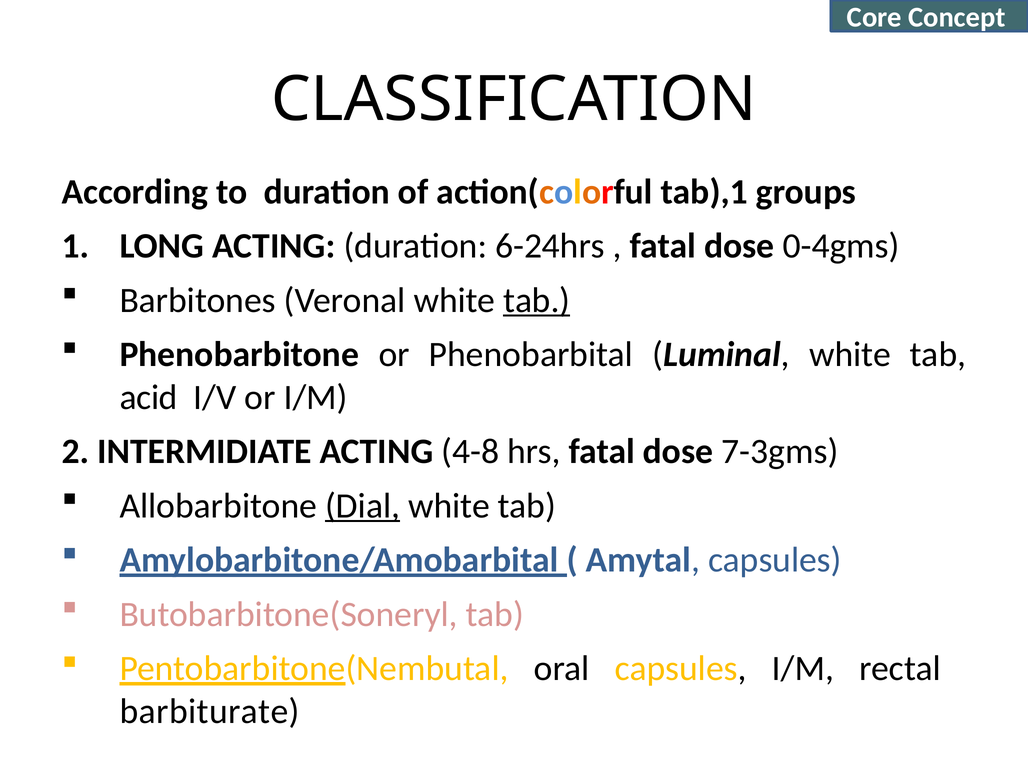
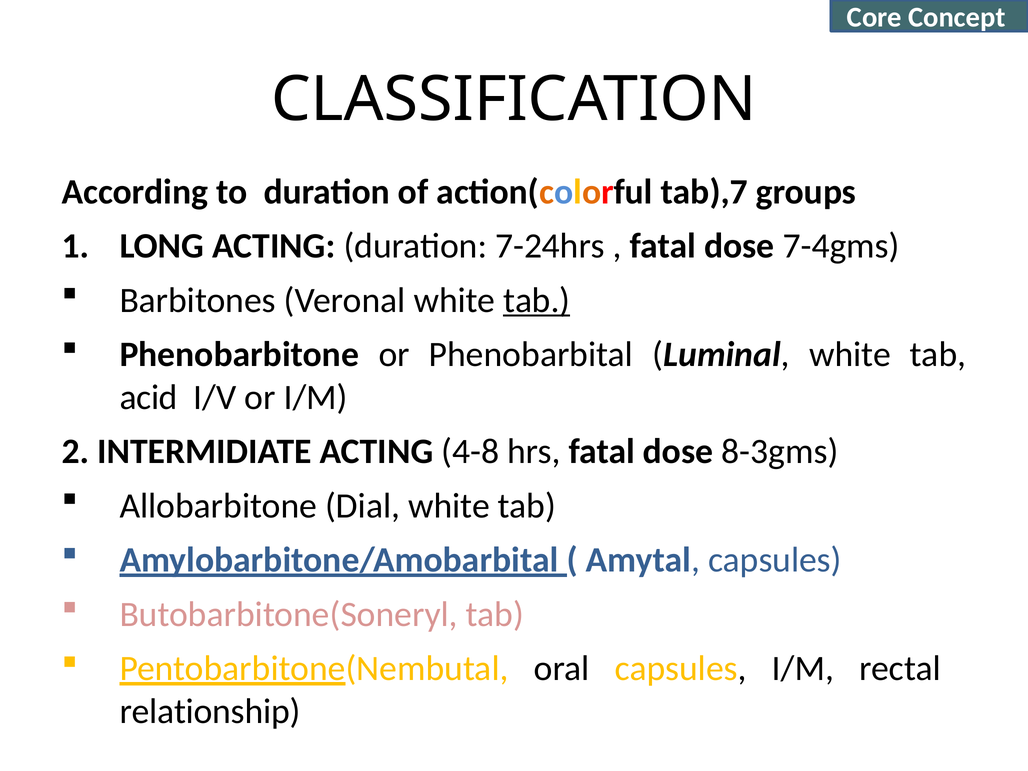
tab),1: tab),1 -> tab),7 (704, 192)
6-24hrs: 6-24hrs -> 7-24hrs (550, 246)
0-4gms: 0-4gms -> 7-4gms (841, 246)
7-3gms: 7-3gms -> 8-3gms (780, 452)
Dial underline: present -> none (363, 506)
barbiturate: barbiturate -> relationship (210, 711)
